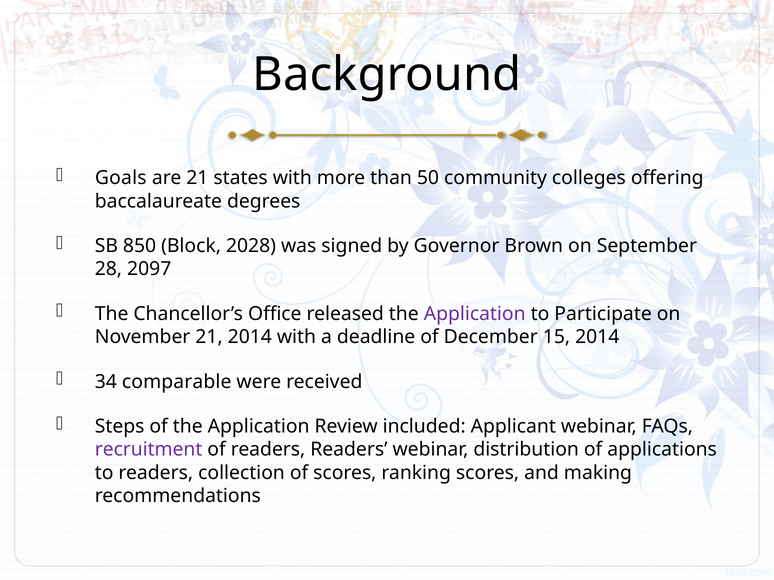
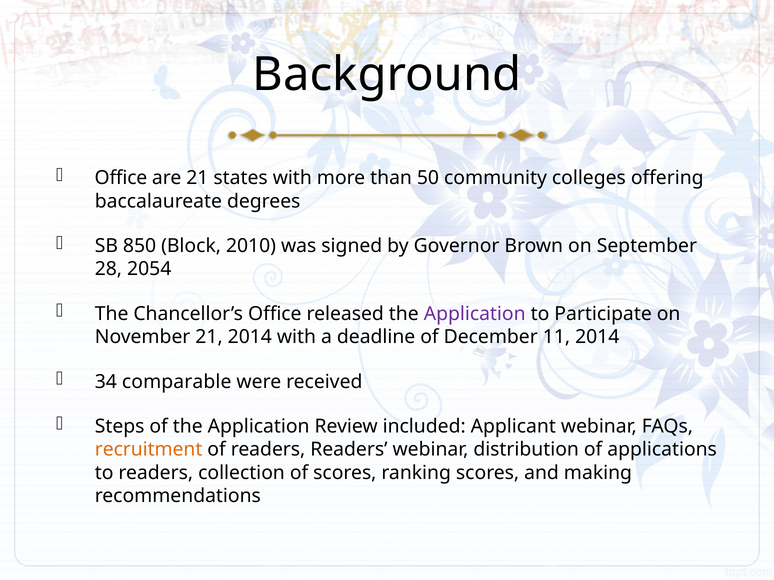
Goals: Goals -> Office (121, 178)
2028: 2028 -> 2010 (251, 246)
2097: 2097 -> 2054 (149, 269)
15: 15 -> 11 (556, 337)
recruitment colour: purple -> orange (149, 450)
